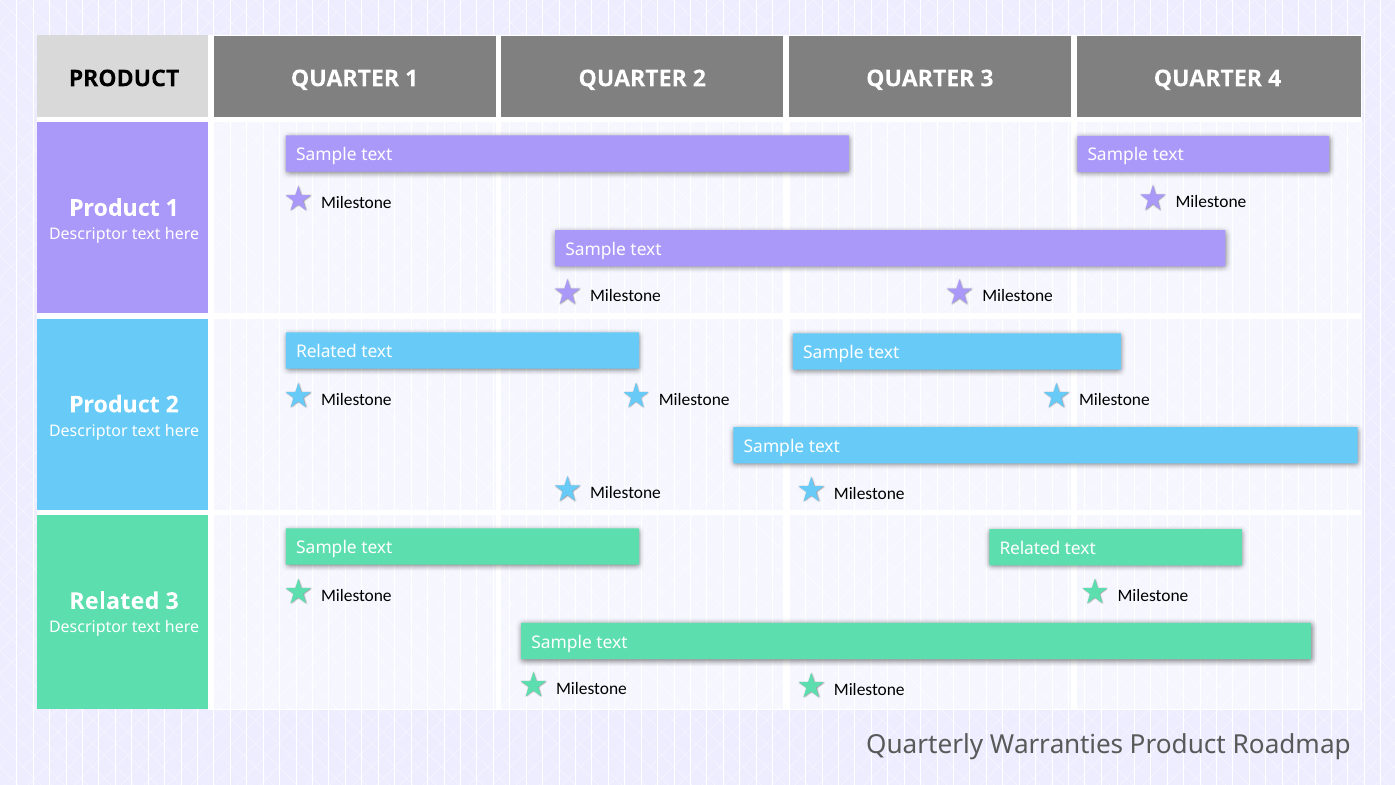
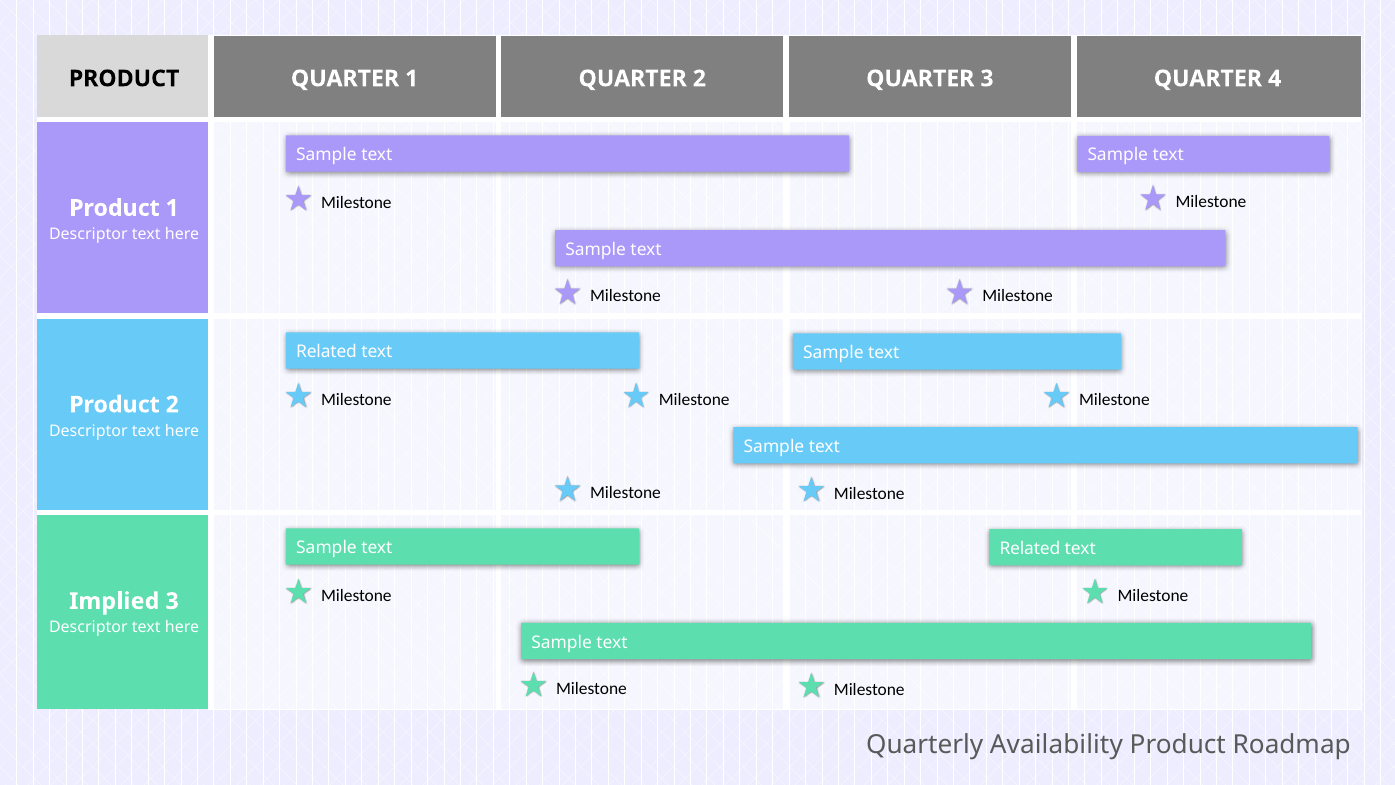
Related: Related -> Implied (114, 601)
Warranties: Warranties -> Availability (1056, 744)
